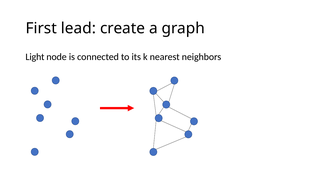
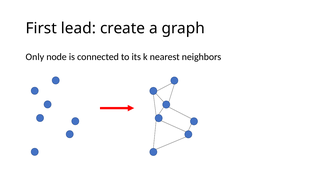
Light: Light -> Only (35, 57)
